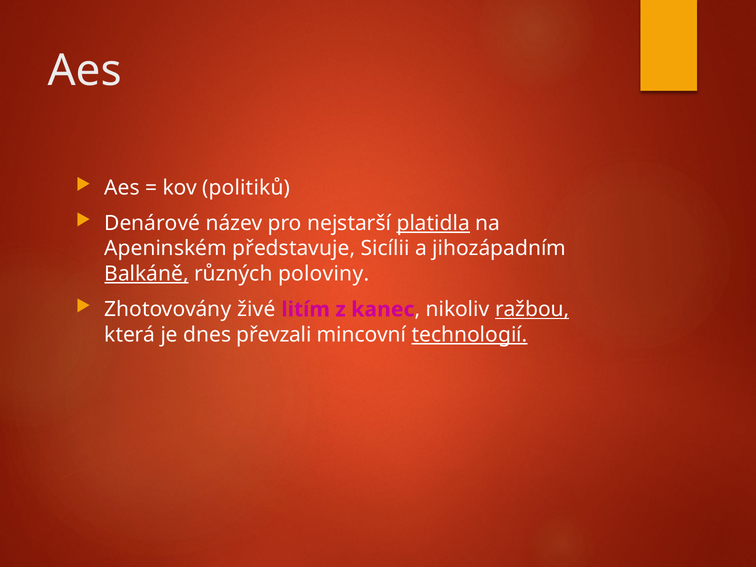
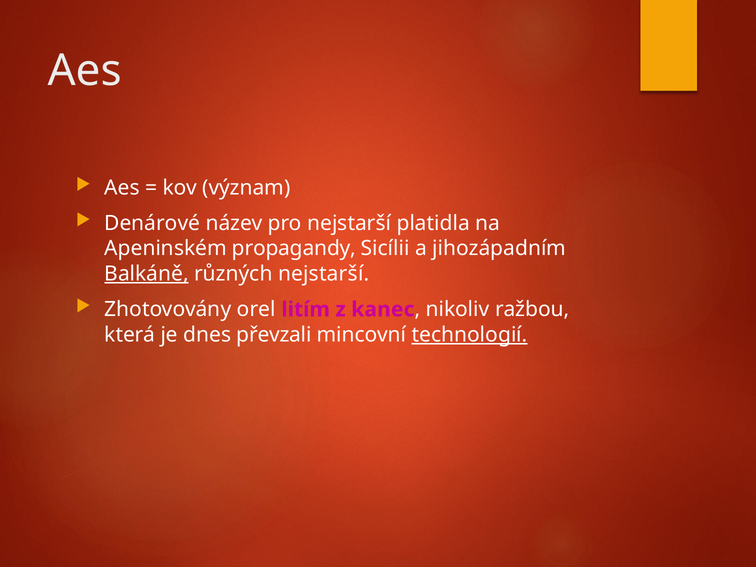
politiků: politiků -> význam (246, 188)
platidla underline: present -> none (433, 223)
představuje: představuje -> propagandy (294, 249)
různých poloviny: poloviny -> nejstarší (324, 274)
živé: živé -> orel (256, 309)
ražbou underline: present -> none (532, 309)
